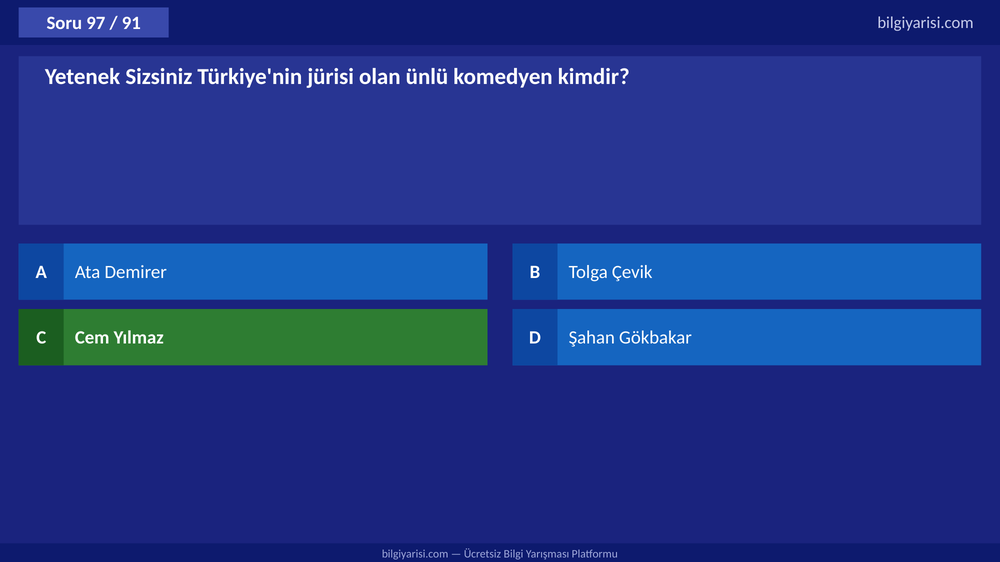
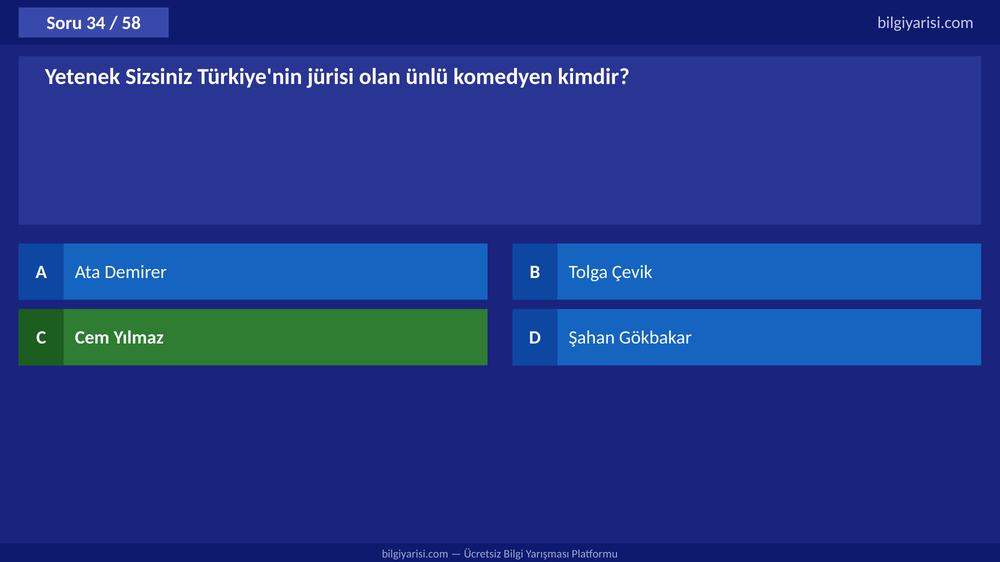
97: 97 -> 34 (96, 23)
91: 91 -> 58 (131, 23)
